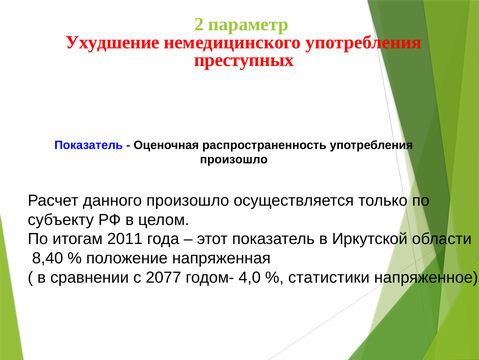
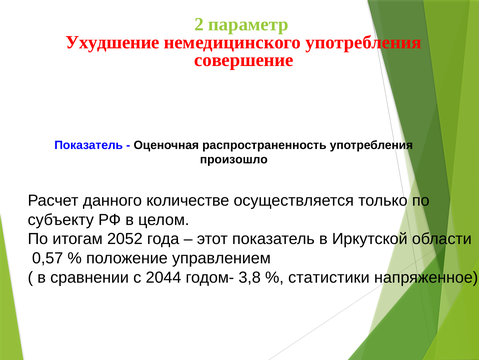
преступных: преступных -> совершение (244, 60)
данного произошло: произошло -> количестве (188, 200)
2011: 2011 -> 2052 (125, 239)
8,40: 8,40 -> 0,57 (48, 258)
напряженная: напряженная -> управлением (221, 258)
2077: 2077 -> 2044 (163, 277)
4,0: 4,0 -> 3,8 (250, 277)
